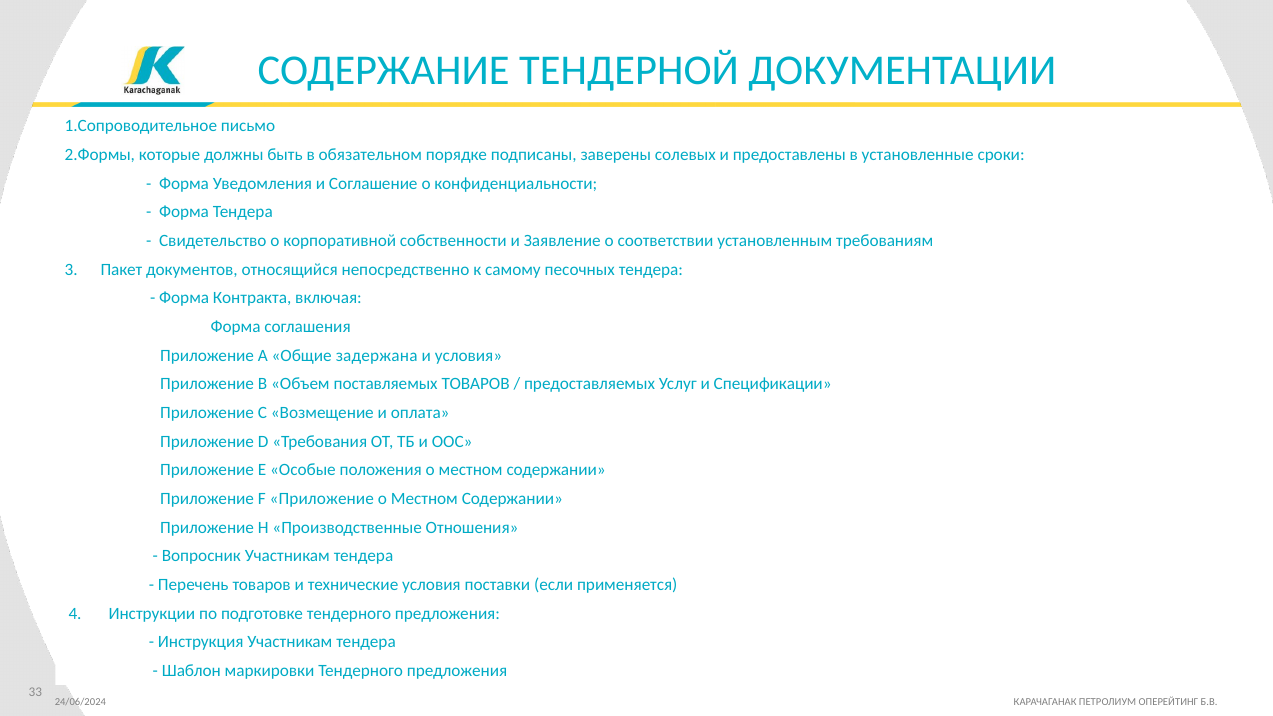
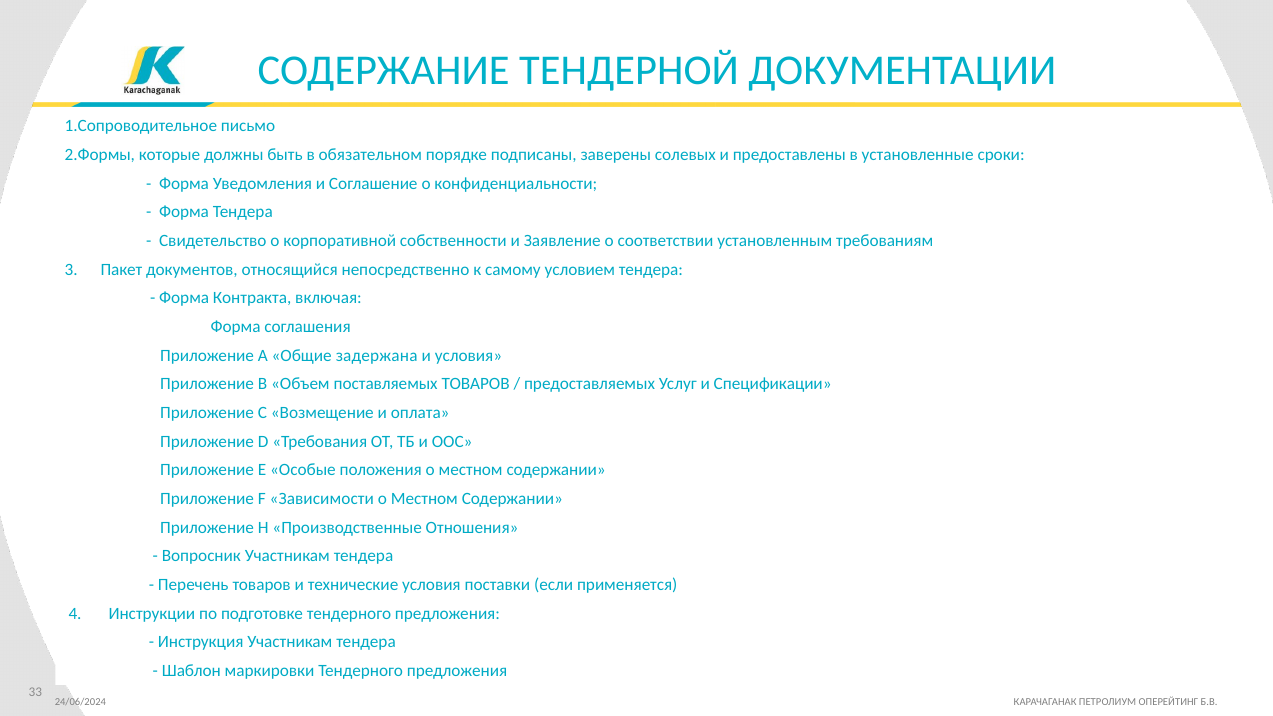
песочных: песочных -> условием (580, 269)
F Приложение: Приложение -> Зависимости (322, 499)
